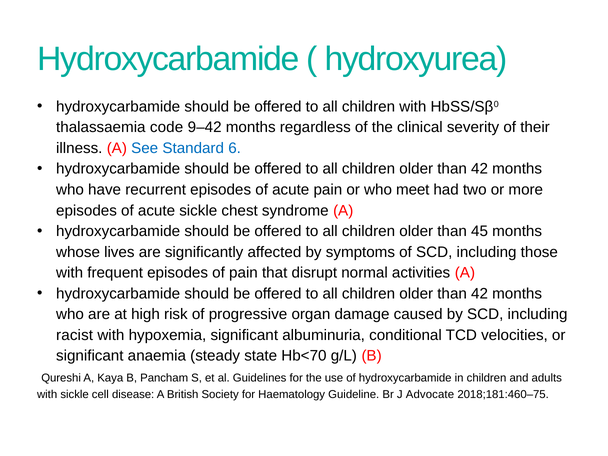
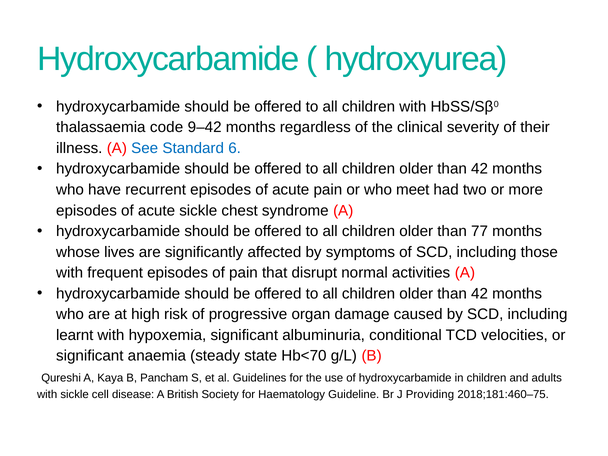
45: 45 -> 77 (480, 231)
racist: racist -> learnt (75, 335)
Advocate: Advocate -> Providing (430, 394)
